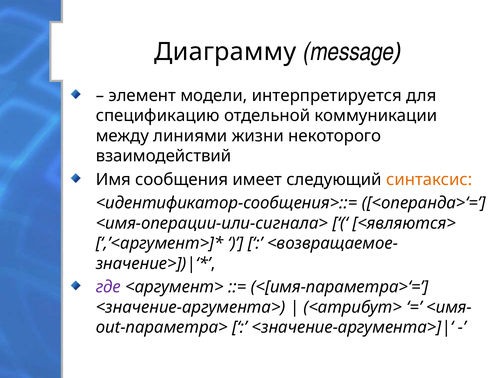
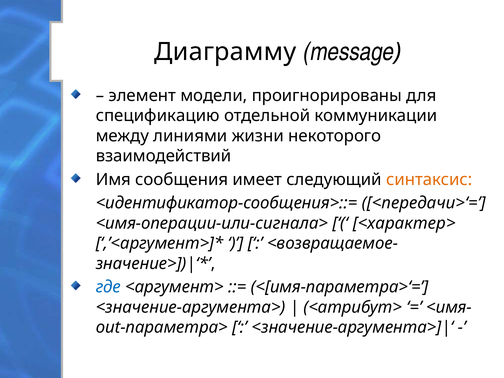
интерпретируется: интерпретируется -> проигнорированы (327, 96)
<операнда>‘=: <операнда>‘= -> <передачи>‘= (424, 203)
<являются>: <являются> -> <характер> (404, 223)
где colour: purple -> blue (108, 287)
